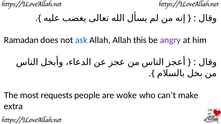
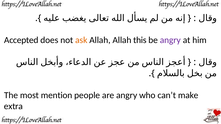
Ramadan: Ramadan -> Accepted (21, 40)
ask colour: blue -> orange (81, 40)
requests: requests -> mention (57, 95)
are woke: woke -> angry (127, 95)
